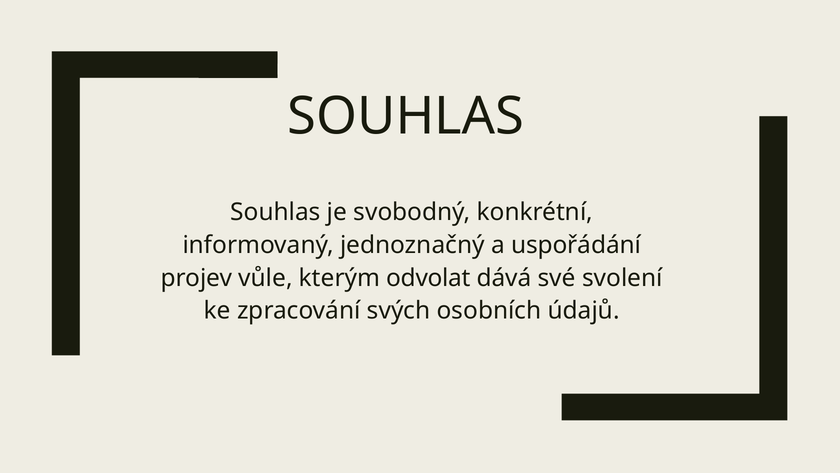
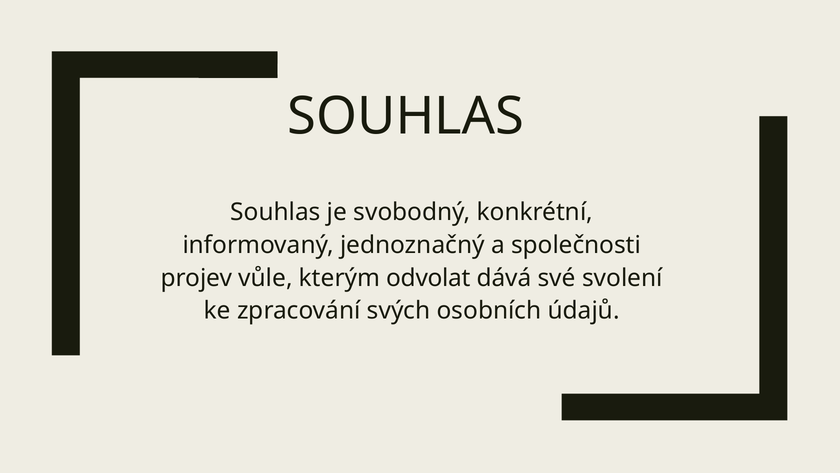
uspořádání: uspořádání -> společnosti (576, 245)
